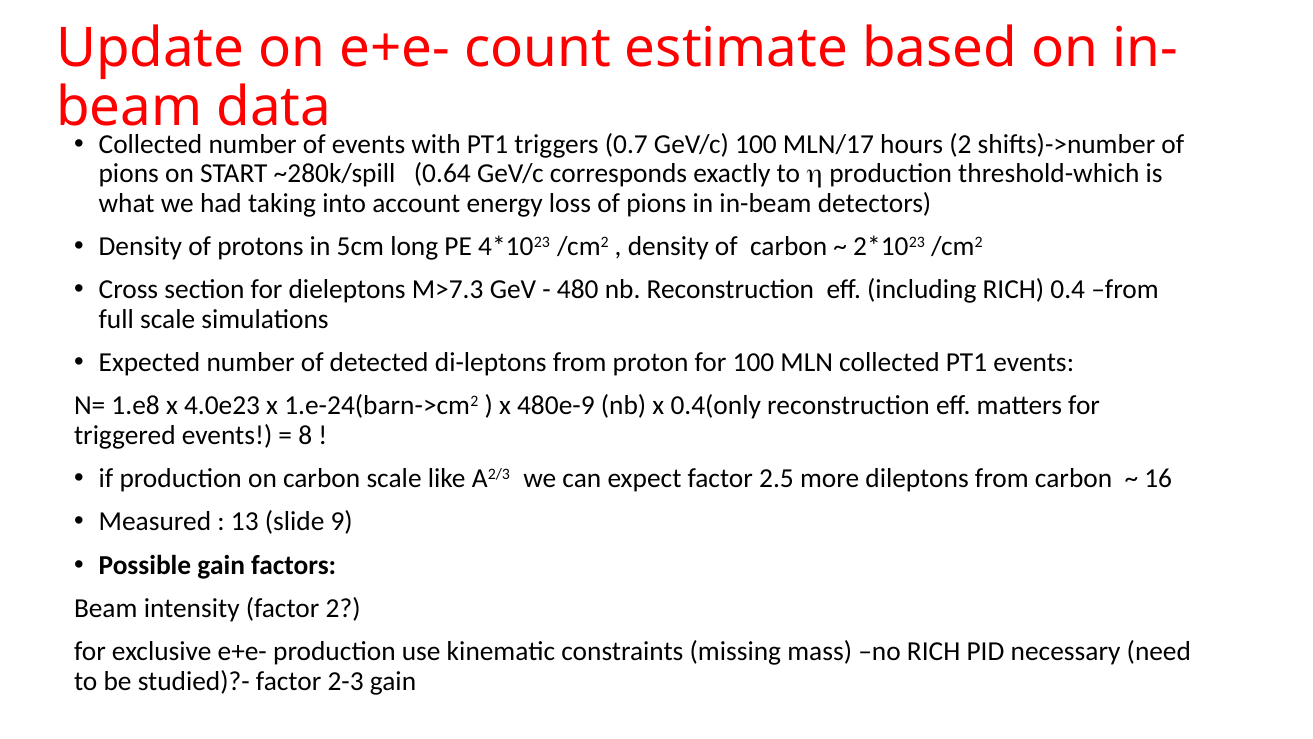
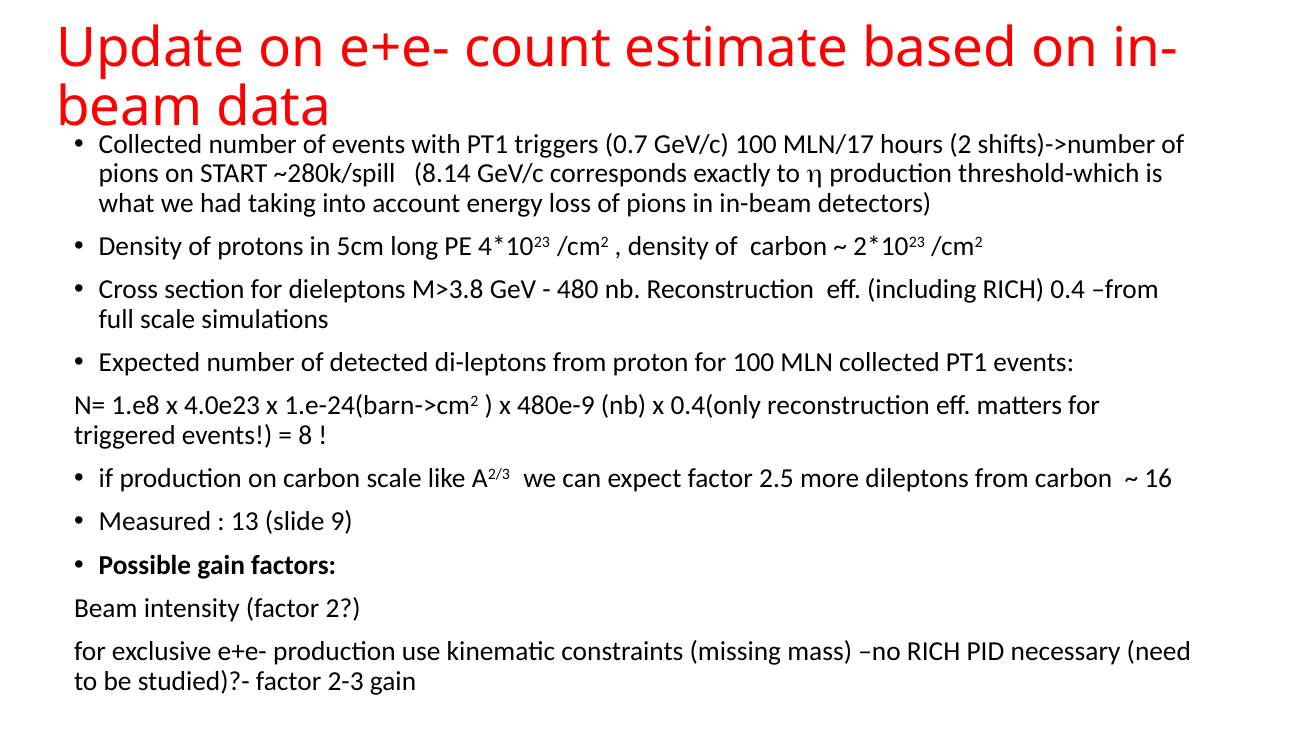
0.64: 0.64 -> 8.14 (442, 174)
M>7.3: M>7.3 -> M>3.8 (448, 290)
